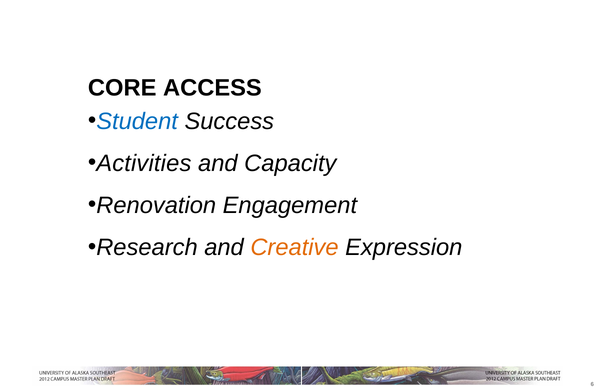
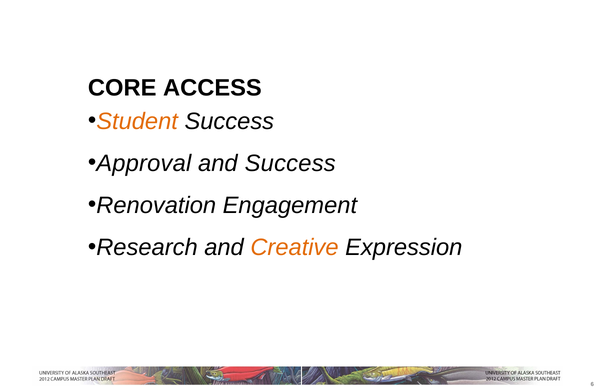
Student colour: blue -> orange (137, 121)
Activities: Activities -> Approval (144, 164)
and Capacity: Capacity -> Success (290, 164)
